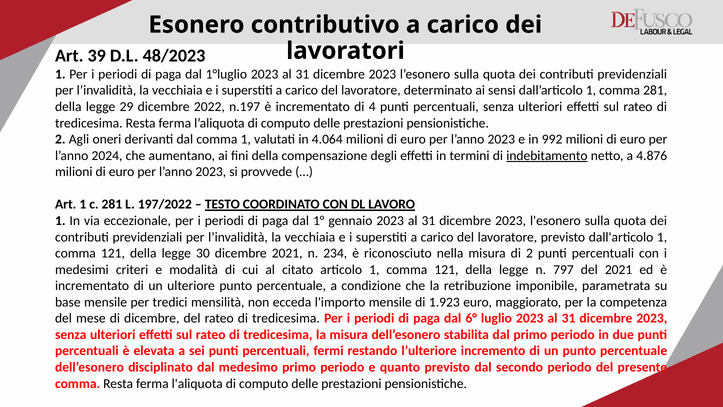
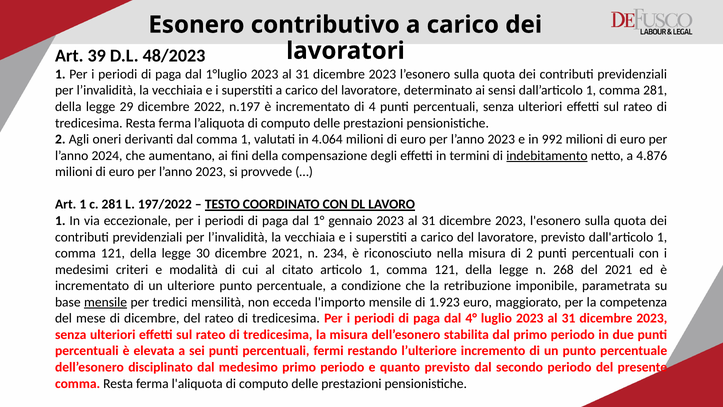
797: 797 -> 268 (563, 269)
mensile underline: none -> present (106, 302)
6°: 6° -> 4° (471, 318)
